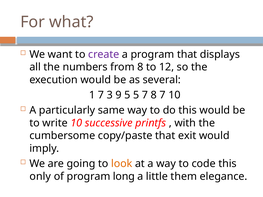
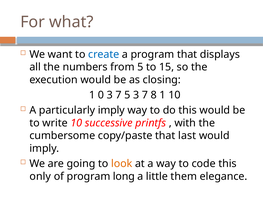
create colour: purple -> blue (104, 54)
from 8: 8 -> 5 (140, 67)
12: 12 -> 15 (167, 67)
several: several -> closing (162, 80)
1 7: 7 -> 0 (101, 95)
9: 9 -> 7 (119, 95)
5 5: 5 -> 3 (136, 95)
8 7: 7 -> 1 (163, 95)
particularly same: same -> imply (111, 110)
exit: exit -> last (187, 136)
